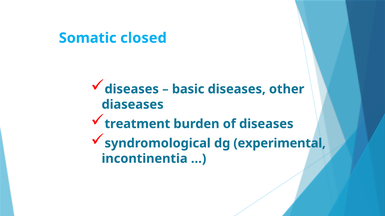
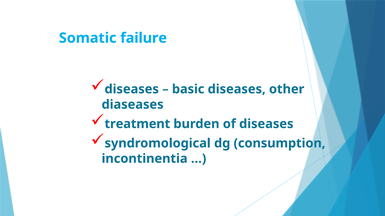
closed: closed -> failure (144, 38)
experimental: experimental -> consumption (280, 144)
